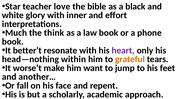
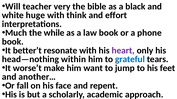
Star: Star -> Will (13, 6)
love: love -> very (62, 6)
glory: glory -> huge (35, 15)
inner: inner -> think (77, 15)
think: think -> while (54, 33)
grateful colour: orange -> blue (130, 60)
